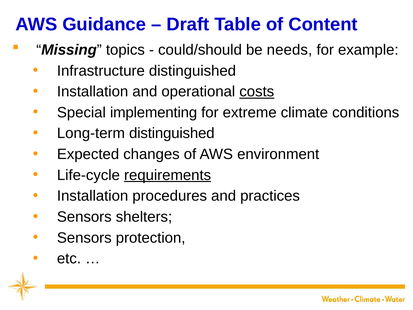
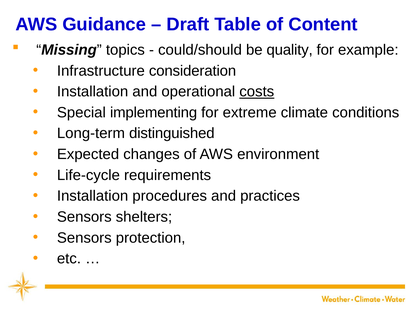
needs: needs -> quality (290, 50)
Infrastructure distinguished: distinguished -> consideration (193, 71)
requirements underline: present -> none (168, 175)
